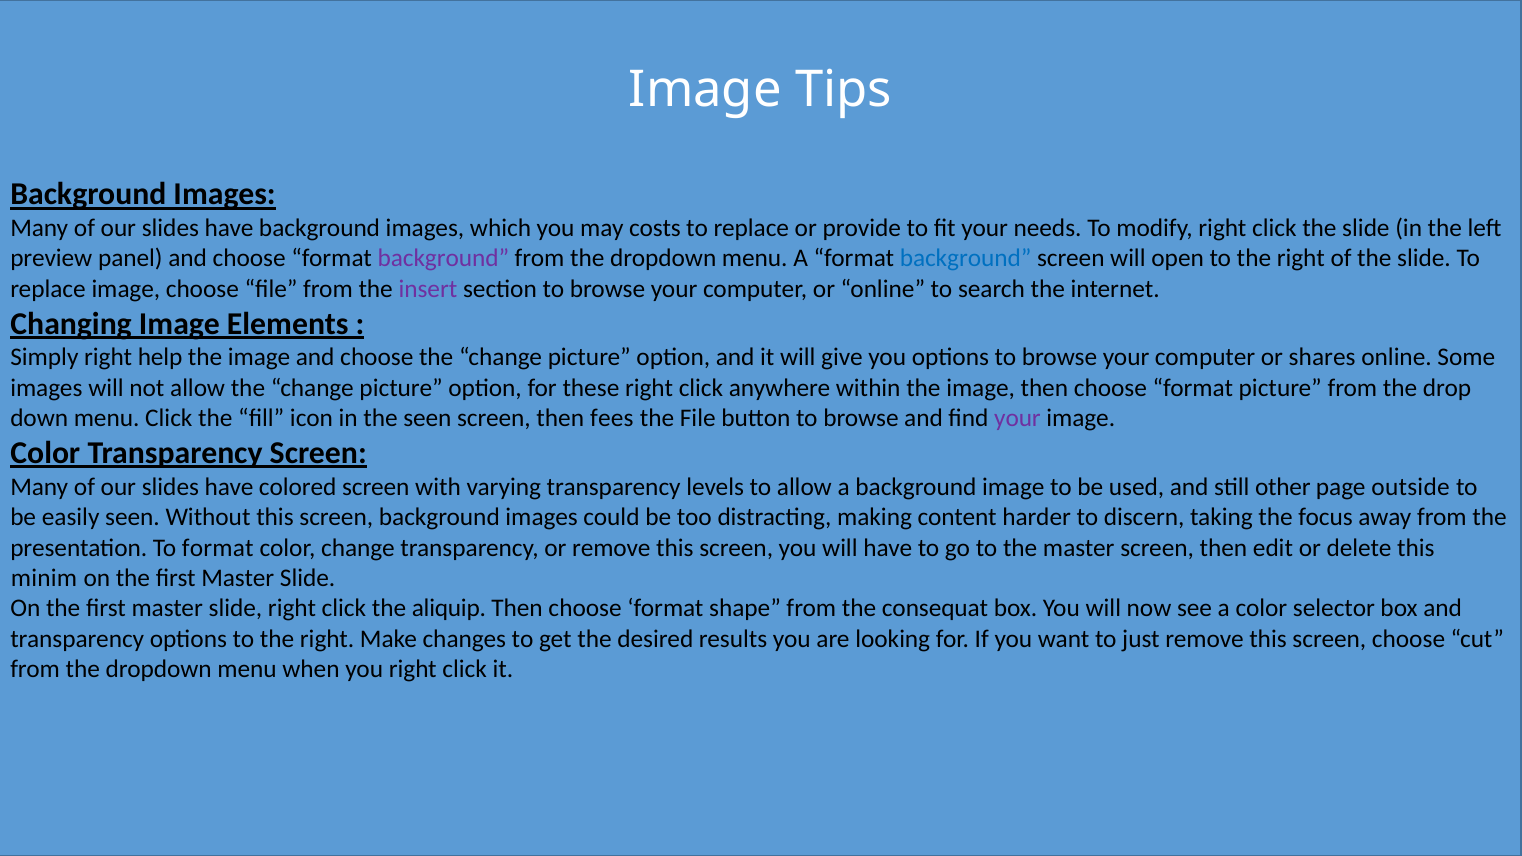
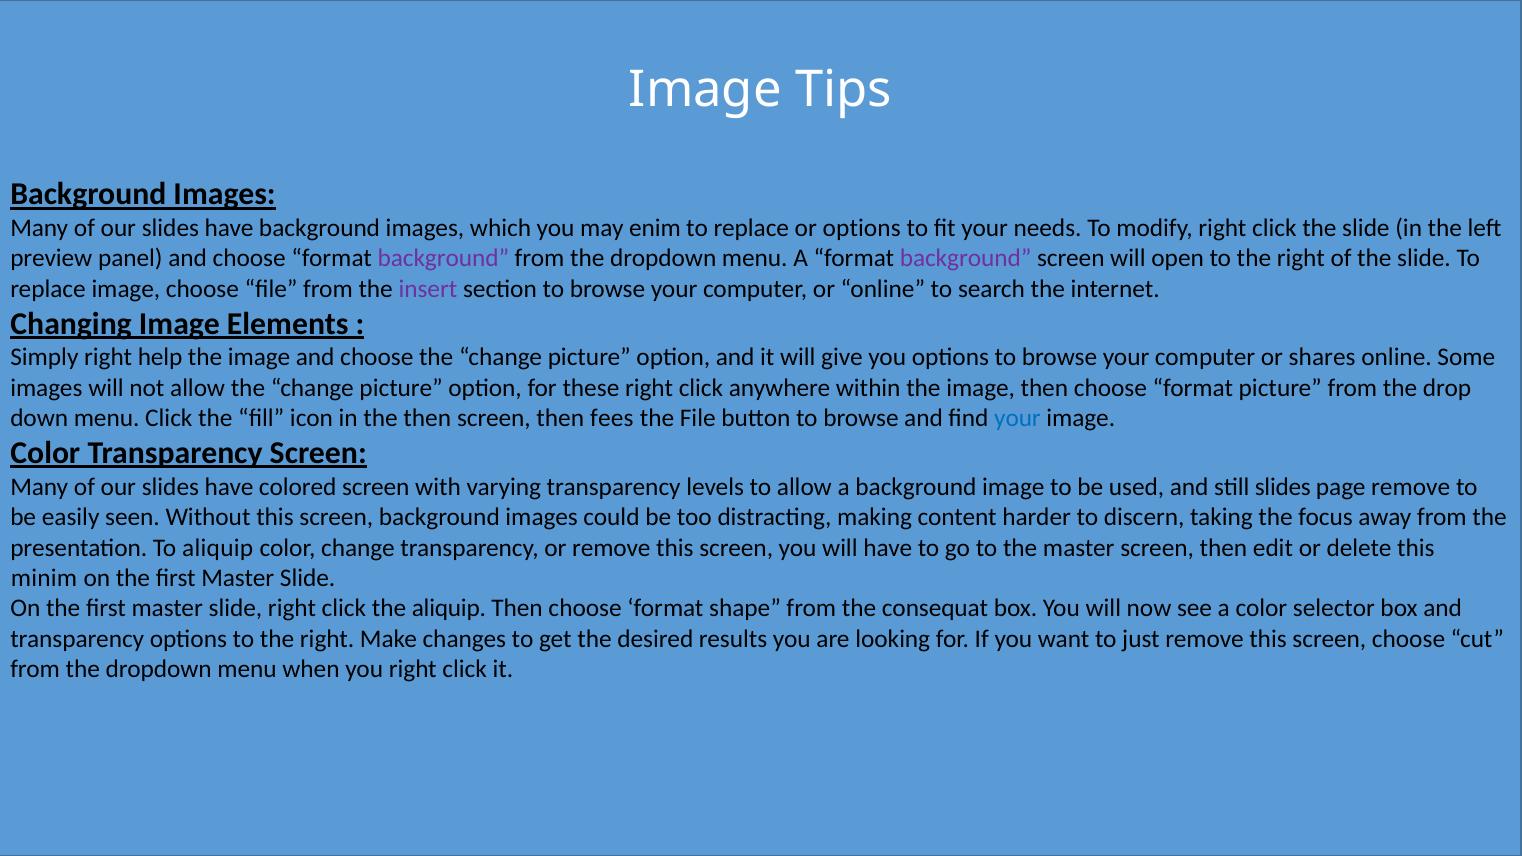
costs: costs -> enim (655, 228)
or provide: provide -> options (862, 228)
background colour: blue -> purple (966, 259)
the seen: seen -> then (427, 418)
your colour: purple -> blue (1018, 418)
still other: other -> slides (1283, 487)
page outside: outside -> remove (1411, 487)
To format: format -> aliquip (218, 548)
